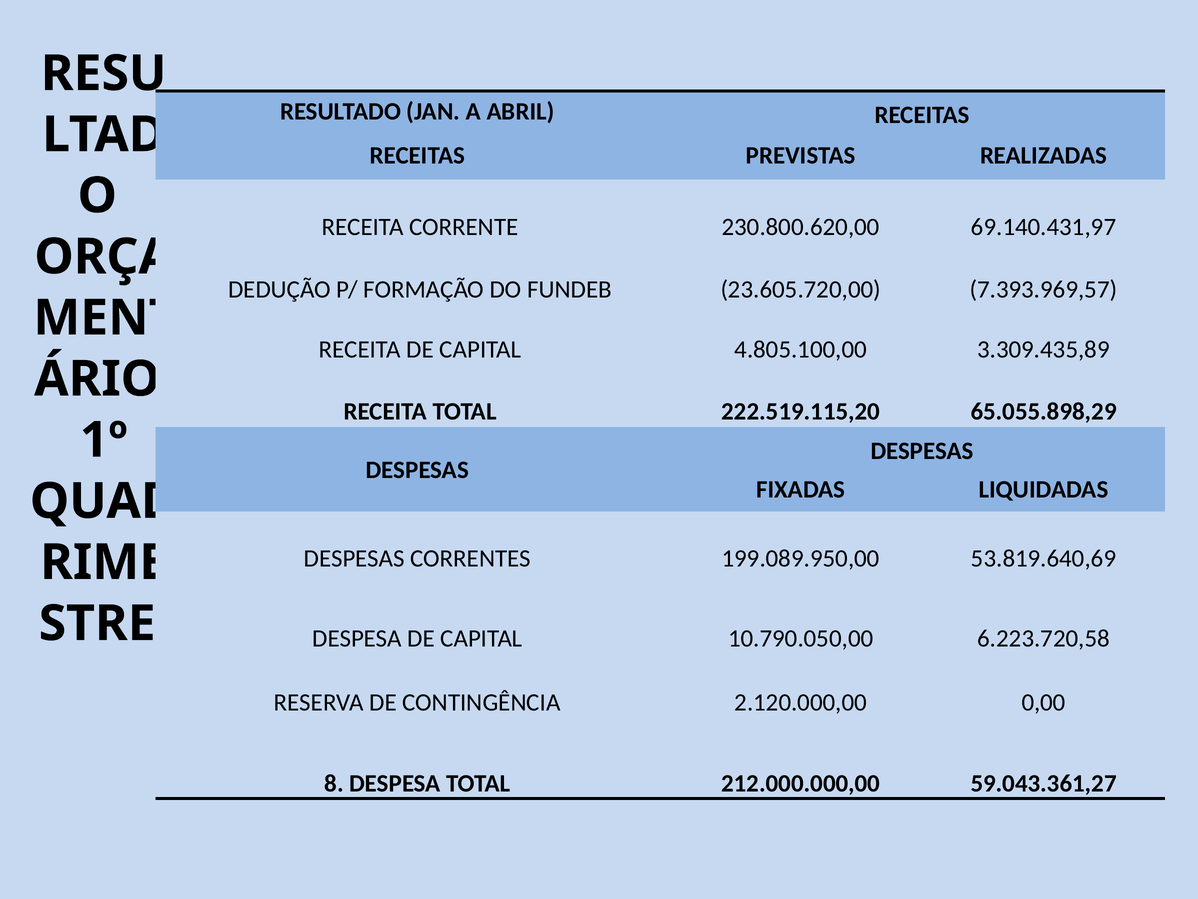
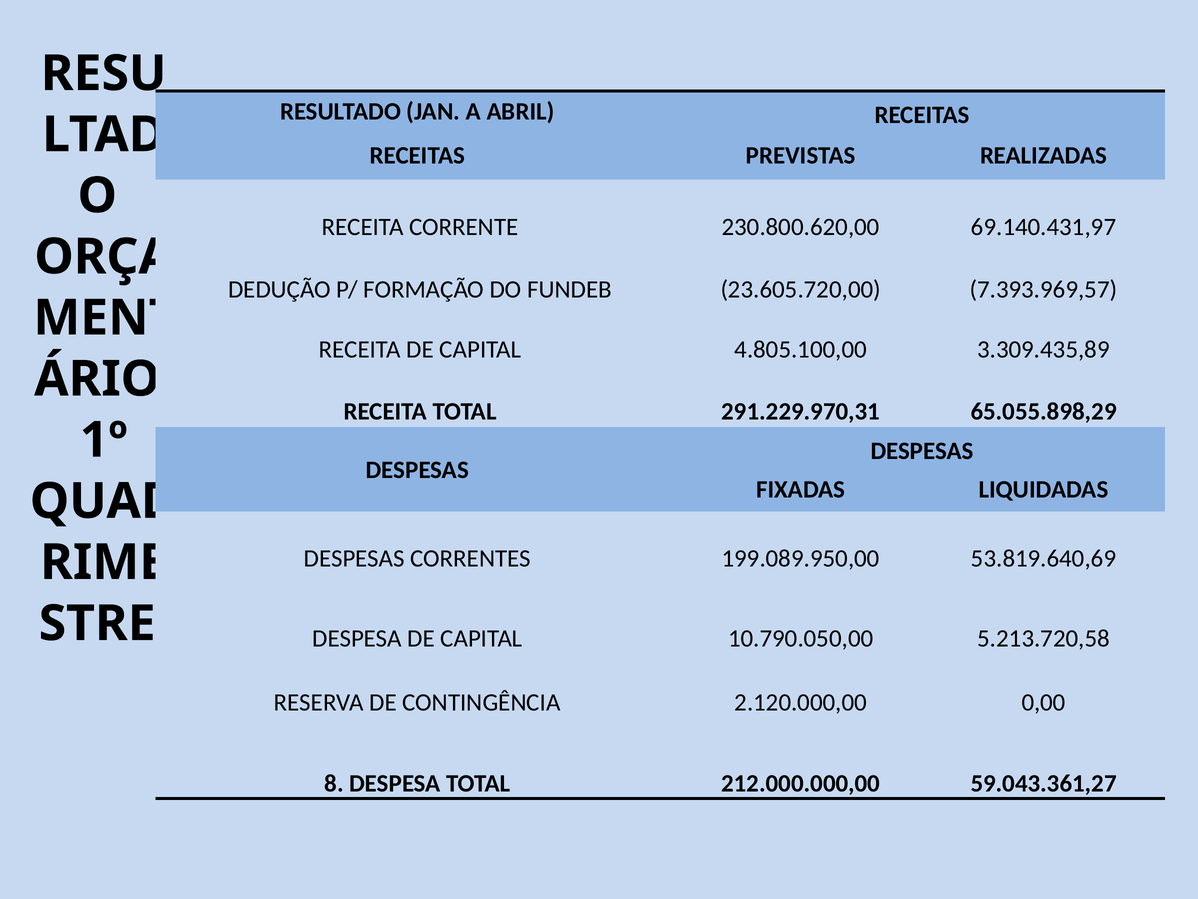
222.519.115,20: 222.519.115,20 -> 291.229.970,31 (801, 411)
6.223.720,58: 6.223.720,58 -> 5.213.720,58 (1044, 638)
